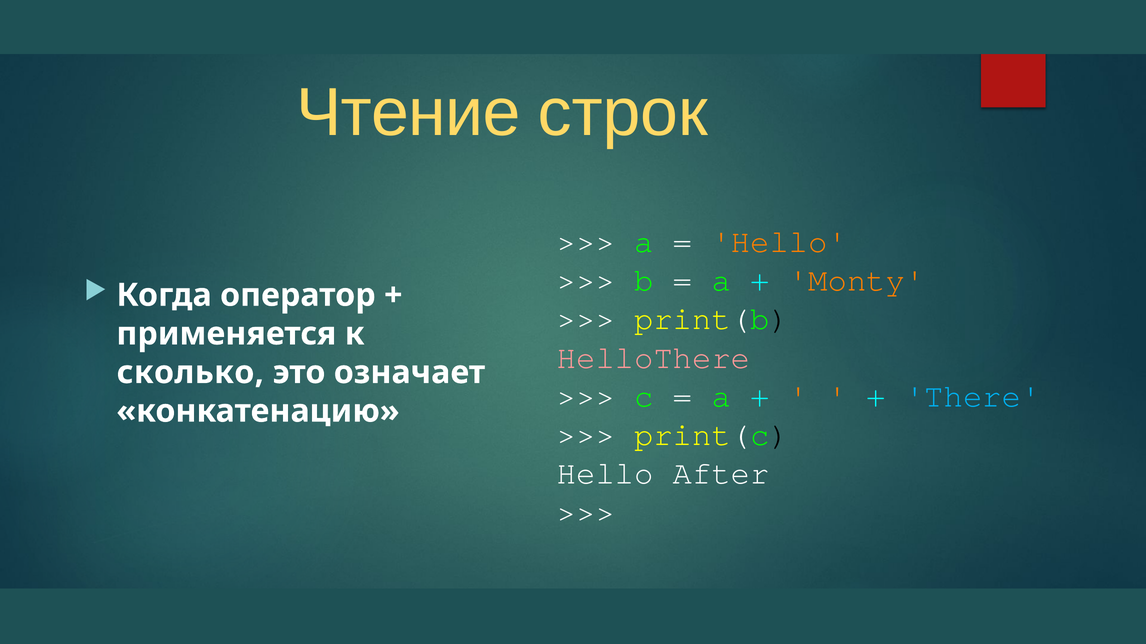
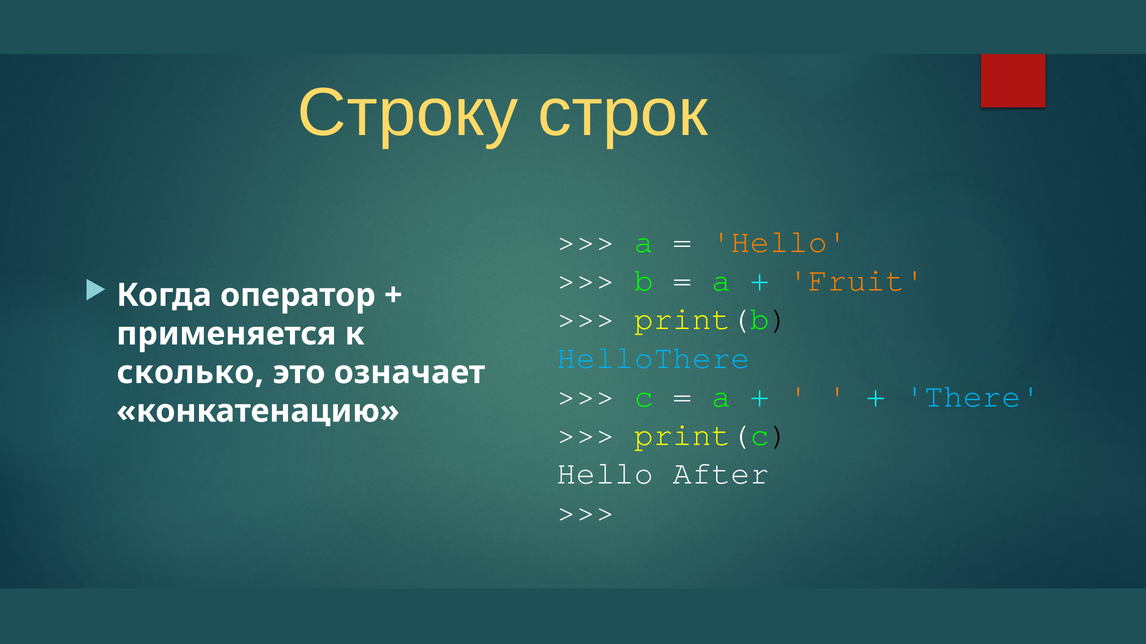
Чтение: Чтение -> Строку (408, 113)
Monty: Monty -> Fruit (857, 280)
HelloThere colour: pink -> light blue (654, 358)
